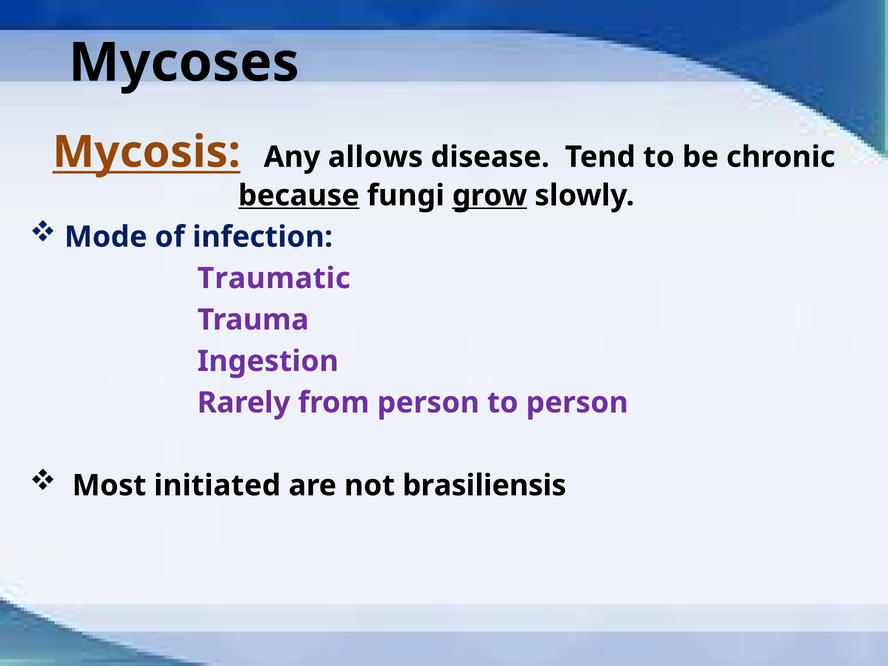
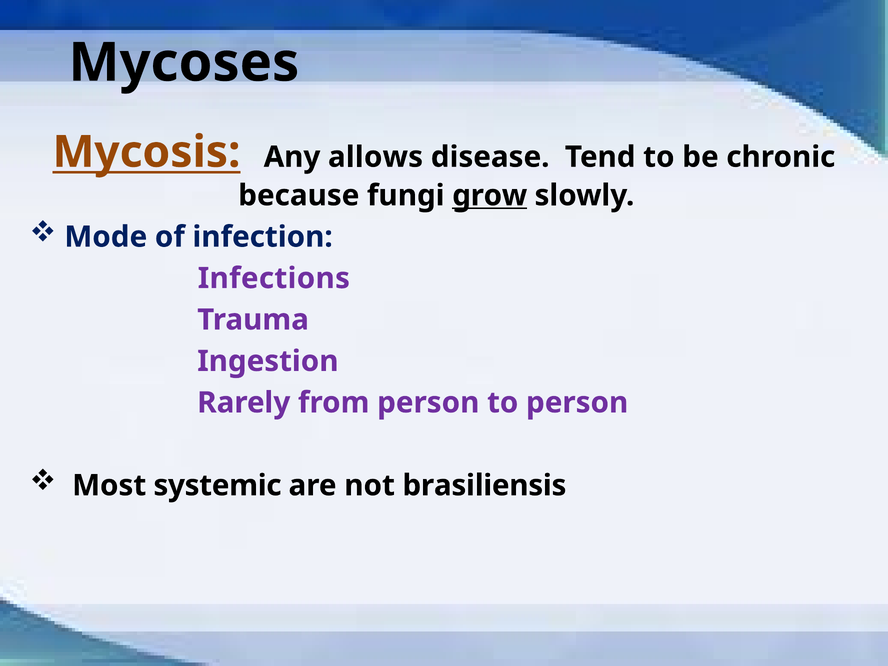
because underline: present -> none (299, 195)
Traumatic: Traumatic -> Infections (274, 278)
initiated: initiated -> systemic (218, 485)
